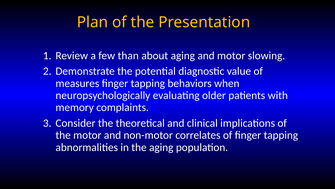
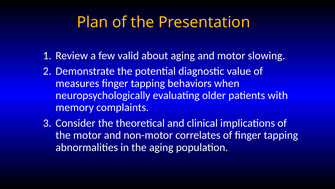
than: than -> valid (128, 55)
